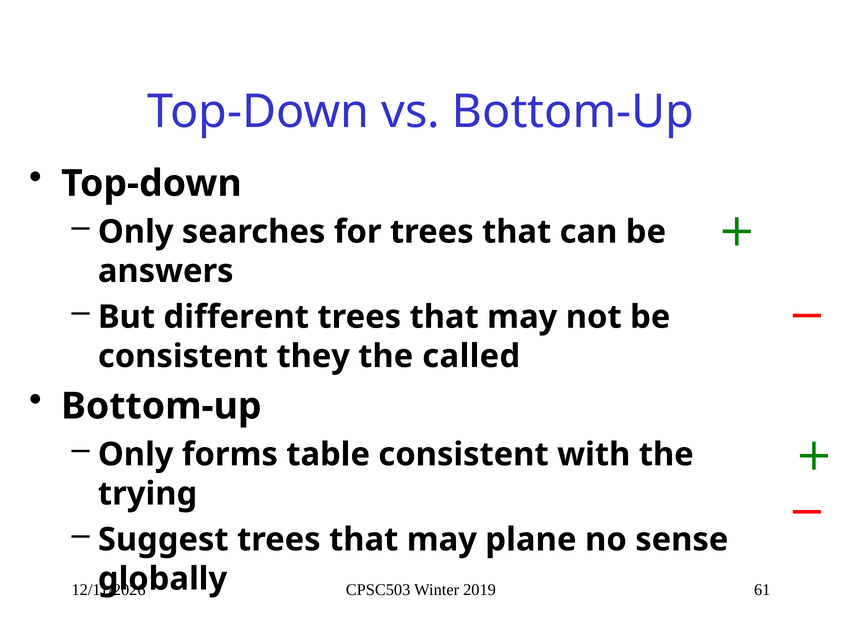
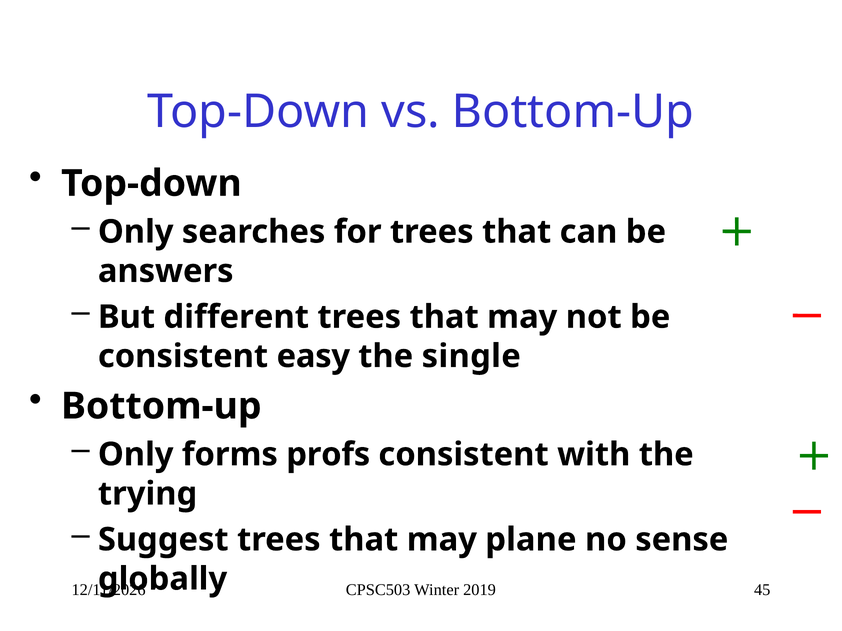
they: they -> easy (313, 357)
called: called -> single (471, 357)
table: table -> profs (328, 455)
61: 61 -> 45 (762, 591)
